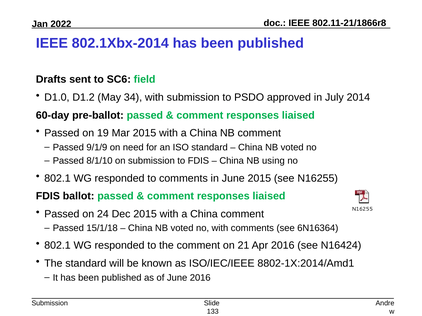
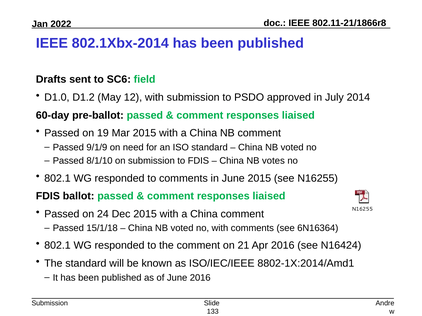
34: 34 -> 12 (133, 97)
using: using -> votes (273, 161)
